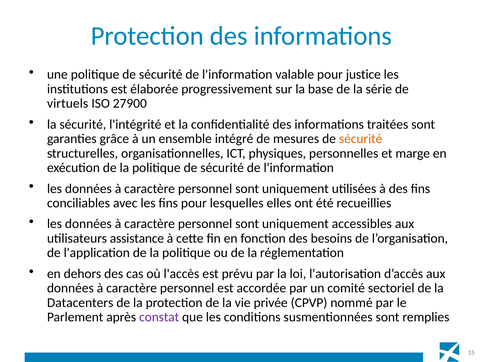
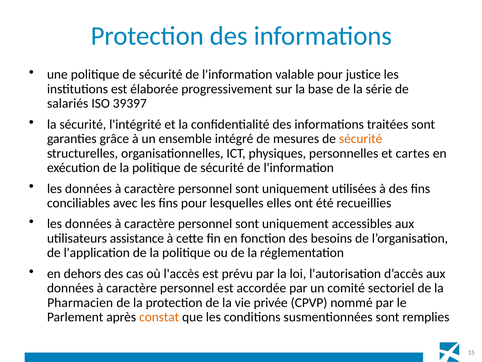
virtuels: virtuels -> salariés (68, 103)
27900: 27900 -> 39397 (130, 103)
marge: marge -> cartes (413, 153)
Datacenters: Datacenters -> Pharmacien (80, 302)
constat colour: purple -> orange (159, 317)
